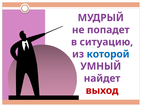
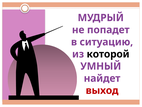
которой colour: blue -> black (108, 54)
